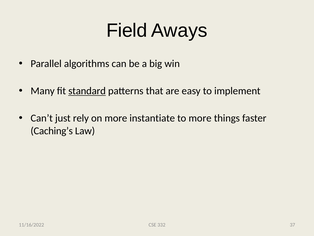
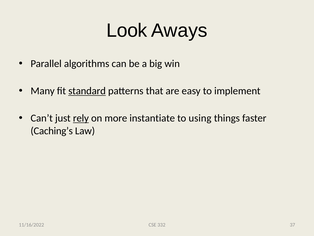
Field: Field -> Look (127, 30)
rely underline: none -> present (81, 118)
to more: more -> using (200, 118)
